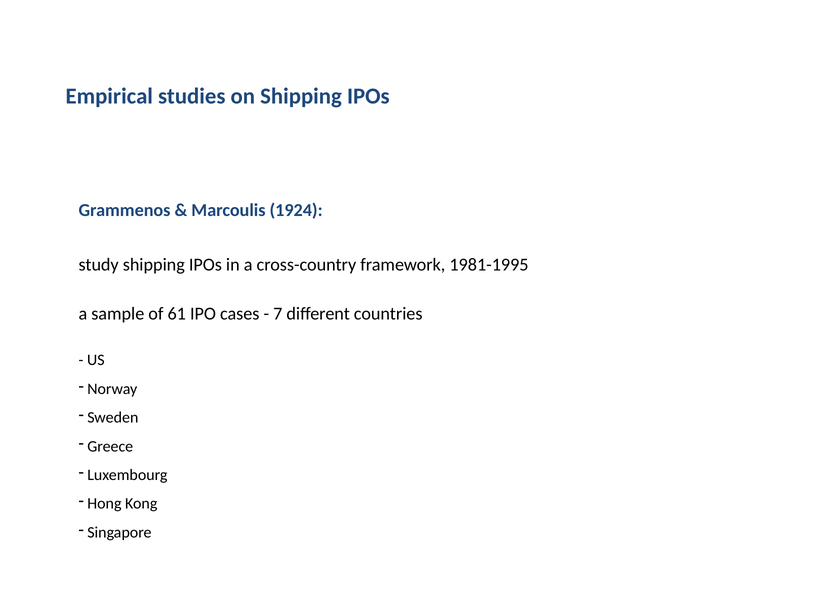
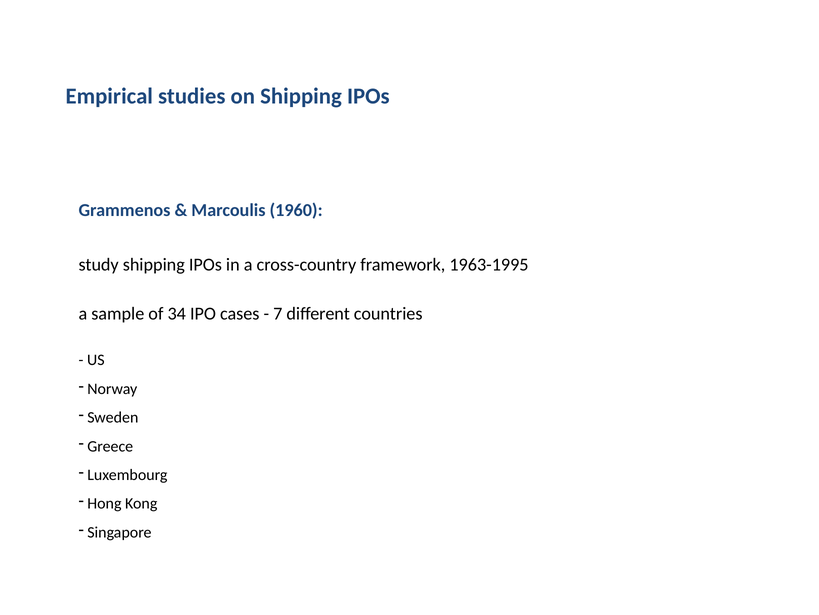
1924: 1924 -> 1960 (296, 210)
1981-1995: 1981-1995 -> 1963-1995 (489, 264)
61: 61 -> 34 (177, 314)
